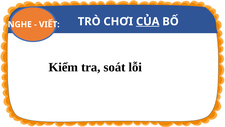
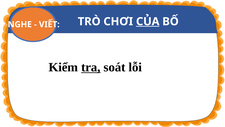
tra underline: none -> present (91, 67)
